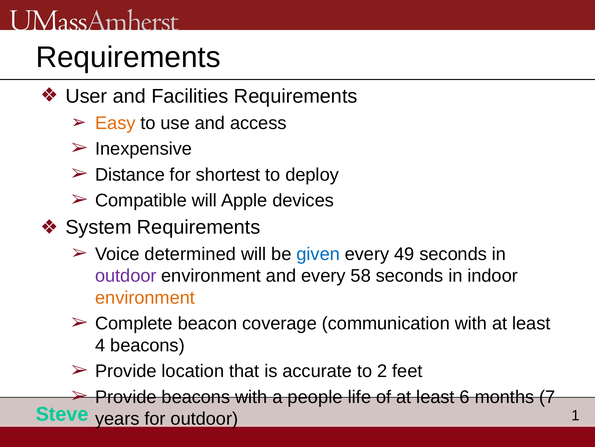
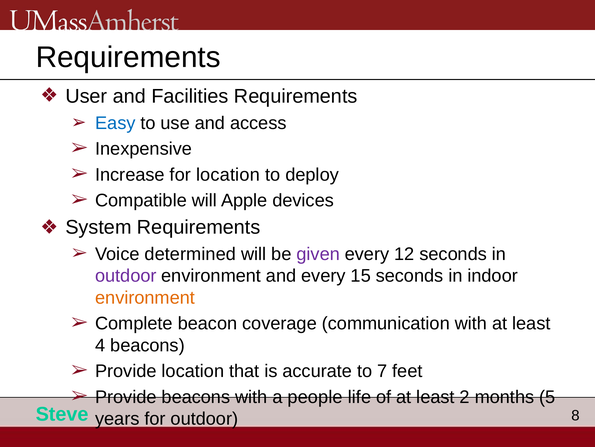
Easy colour: orange -> blue (115, 123)
Distance: Distance -> Increase (130, 174)
for shortest: shortest -> location (228, 174)
given colour: blue -> purple (318, 254)
49: 49 -> 12 (404, 254)
58: 58 -> 15 (361, 276)
2: 2 -> 7 (382, 371)
6: 6 -> 2 (465, 396)
7: 7 -> 5 (547, 396)
1: 1 -> 8 (575, 415)
